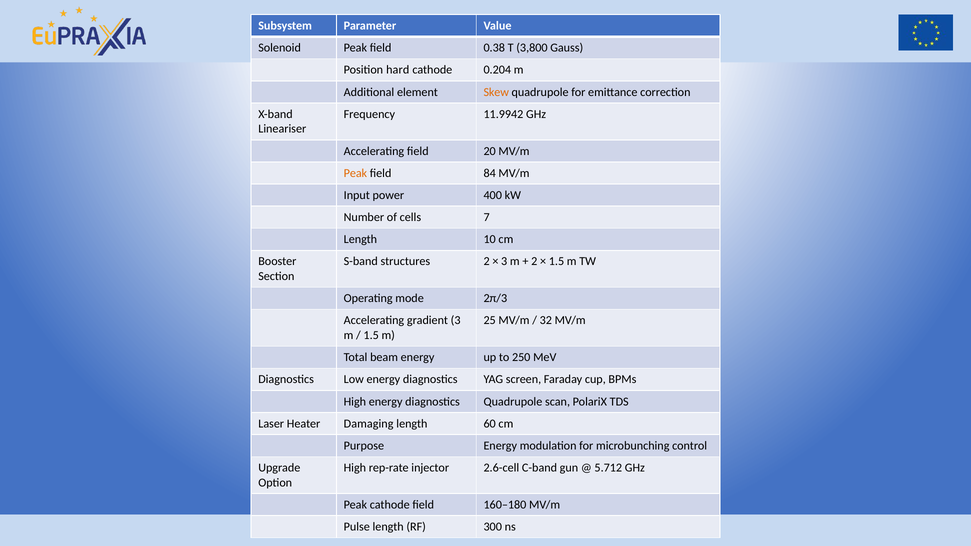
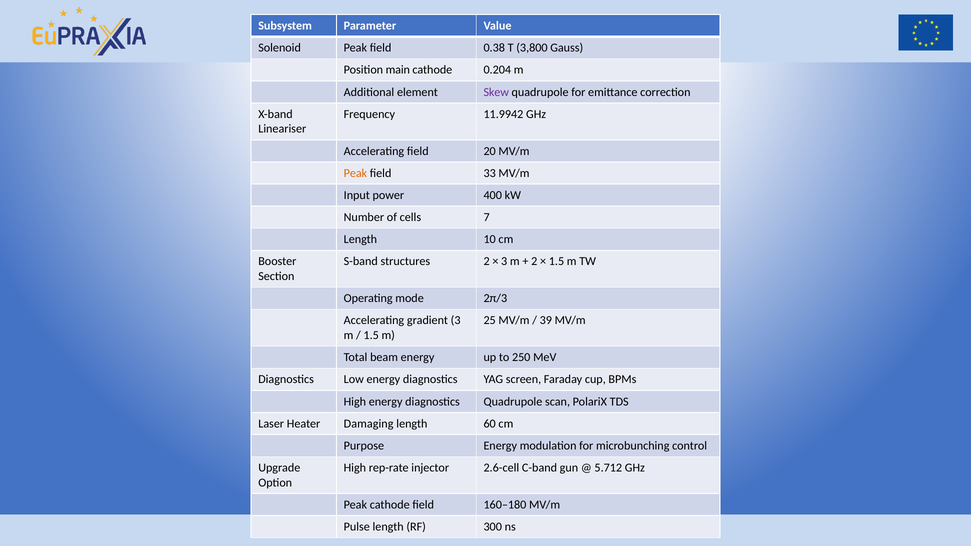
hard: hard -> main (398, 70)
Skew colour: orange -> purple (496, 92)
84: 84 -> 33 (490, 173)
32: 32 -> 39 (546, 321)
